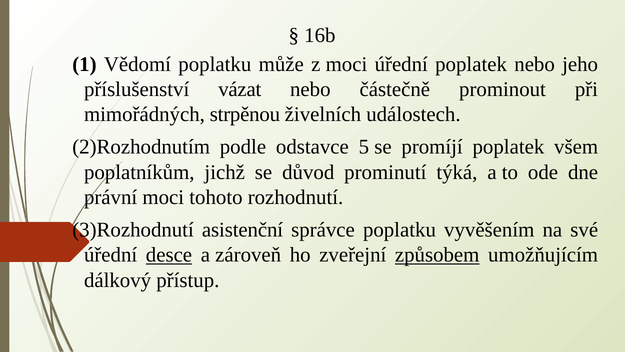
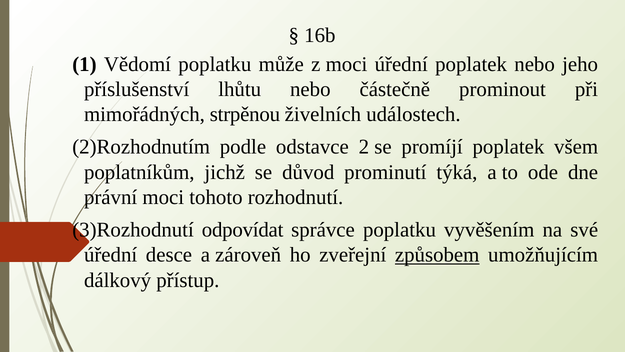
vázat: vázat -> lhůtu (240, 89)
5: 5 -> 2 (364, 147)
asistenční: asistenční -> odpovídat (243, 230)
desce underline: present -> none (169, 255)
